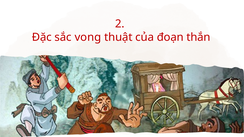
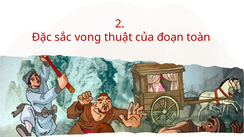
thắn: thắn -> toàn (199, 37)
